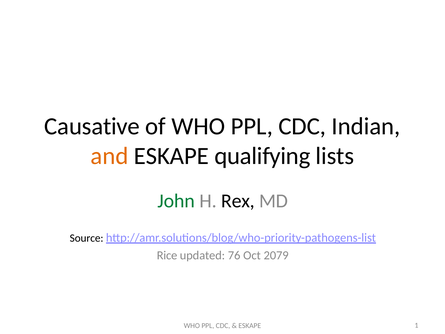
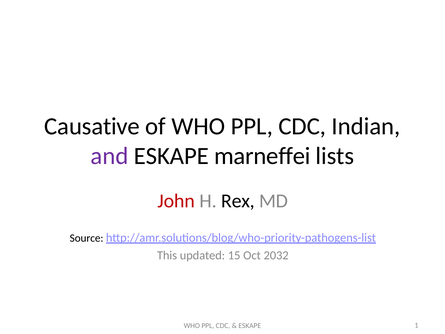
and colour: orange -> purple (109, 156)
qualifying: qualifying -> marneffei (262, 156)
John colour: green -> red (176, 201)
Rice: Rice -> This (167, 255)
76: 76 -> 15 (234, 255)
2079: 2079 -> 2032 (276, 255)
